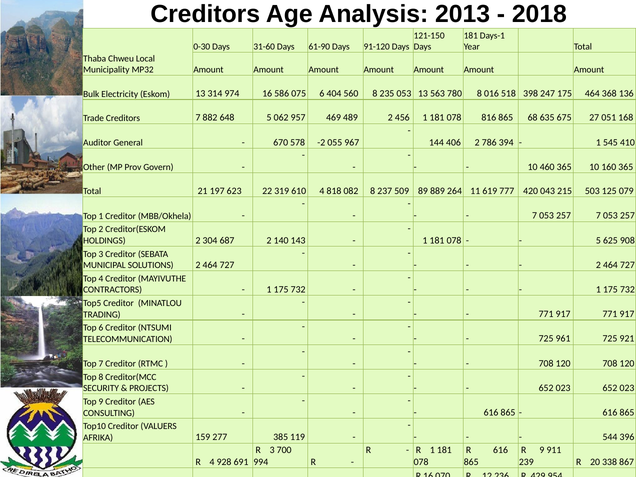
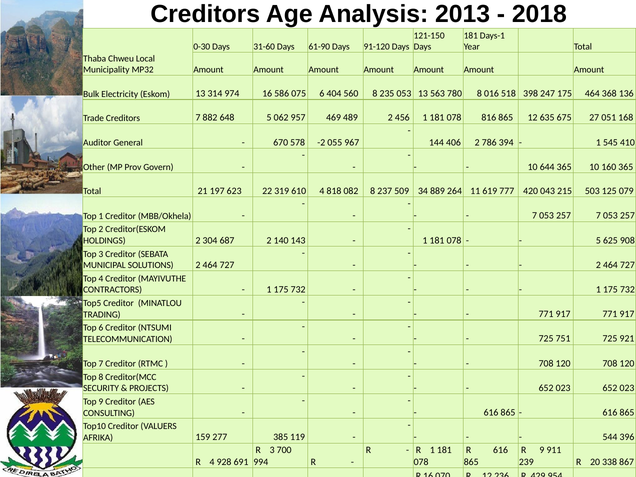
865 68: 68 -> 12 (533, 118)
460: 460 -> 644 (547, 167)
89: 89 -> 34 (423, 191)
961: 961 -> 751 (563, 339)
